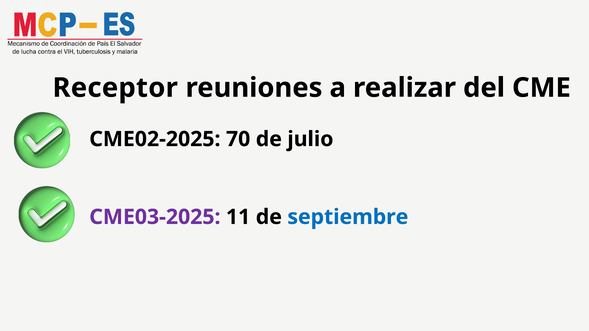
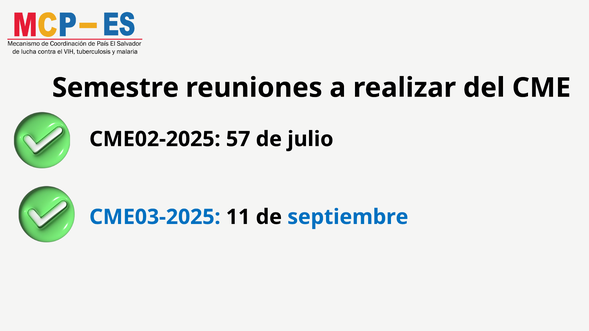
Receptor: Receptor -> Semestre (115, 88)
70: 70 -> 57 (238, 139)
CME03-2025 colour: purple -> blue (155, 217)
